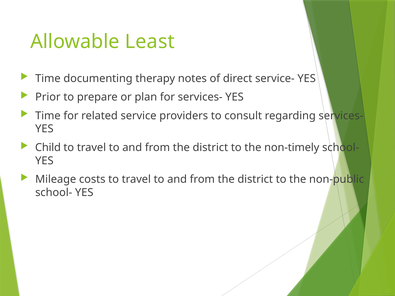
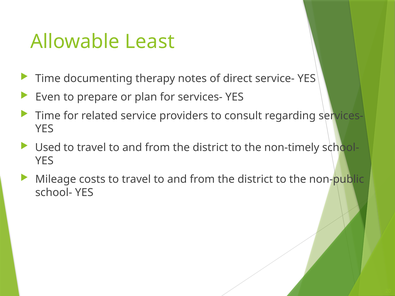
Prior: Prior -> Even (48, 97)
Child: Child -> Used (48, 148)
